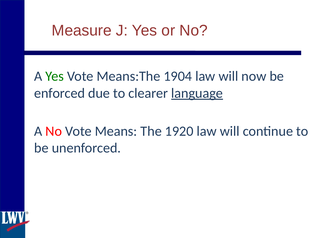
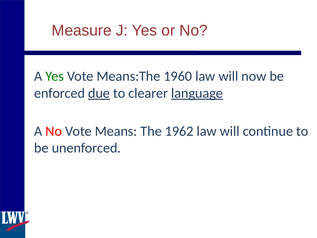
1904: 1904 -> 1960 (178, 76)
due underline: none -> present (99, 93)
1920: 1920 -> 1962 (179, 131)
